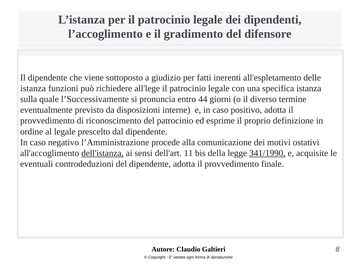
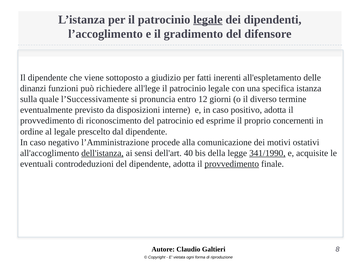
legale underline: none -> present (208, 20)
istanza: istanza -> dinanzi (33, 88)
44: 44 -> 12 (203, 99)
definizione: definizione -> concernenti (293, 121)
11: 11 -> 40 (188, 153)
provvedimento underline: none -> present (232, 164)
